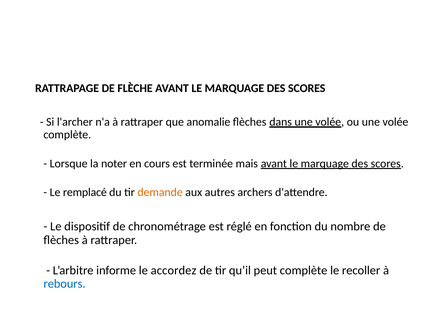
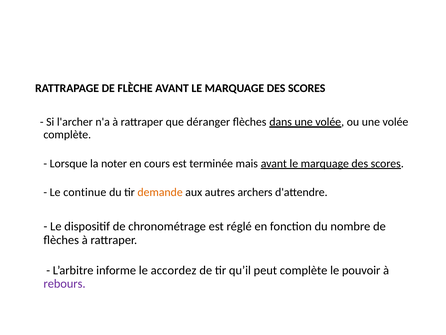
anomalie: anomalie -> déranger (208, 122)
remplacé: remplacé -> continue (85, 192)
recoller: recoller -> pouvoir (361, 270)
rebours colour: blue -> purple (65, 283)
